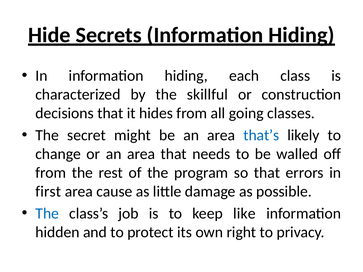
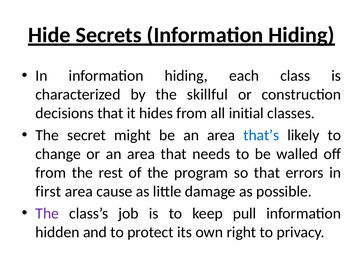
going: going -> initial (246, 113)
The colour: blue -> purple (47, 214)
like: like -> pull (245, 214)
